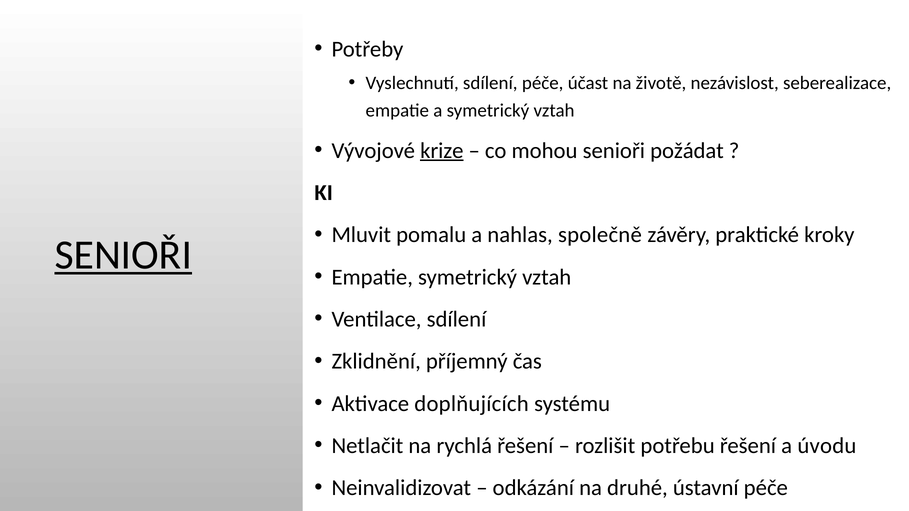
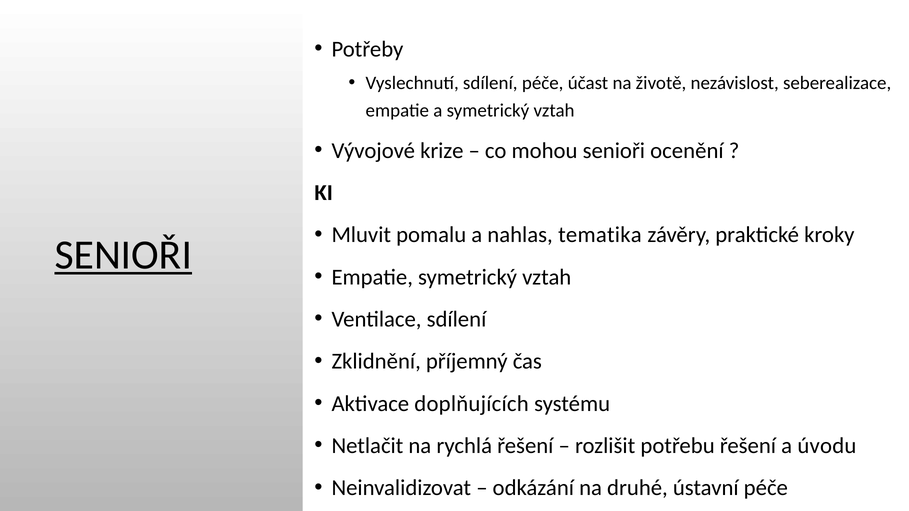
krize underline: present -> none (442, 151)
požádat: požádat -> ocenění (687, 151)
společně: společně -> tematika (600, 235)
